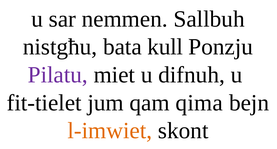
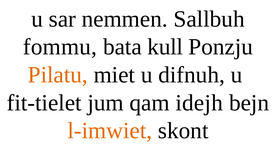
nistgħu: nistgħu -> fommu (60, 47)
Pilatu colour: purple -> orange (58, 75)
qima: qima -> idejh (199, 103)
